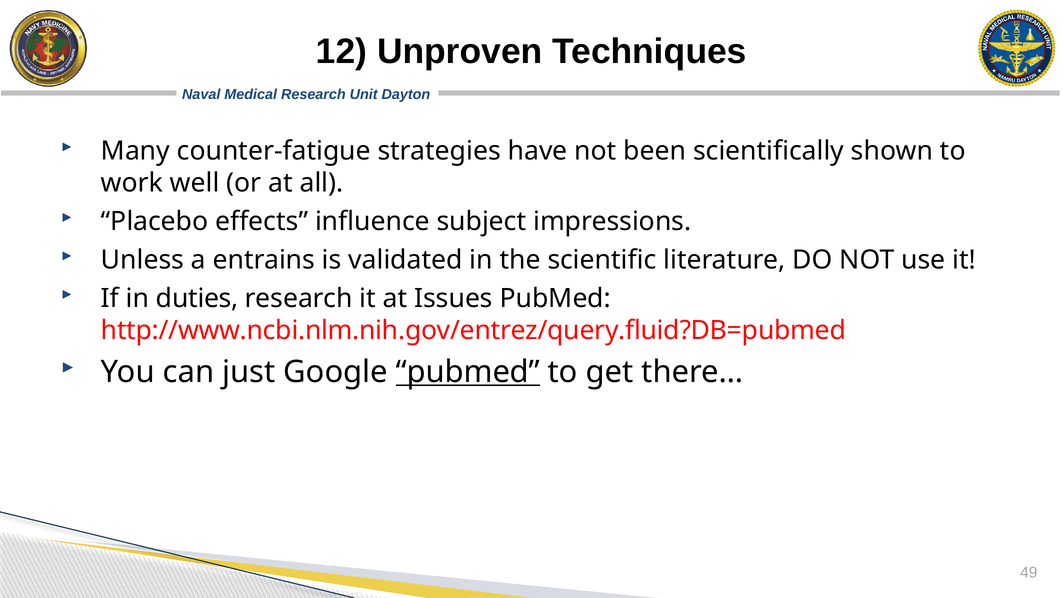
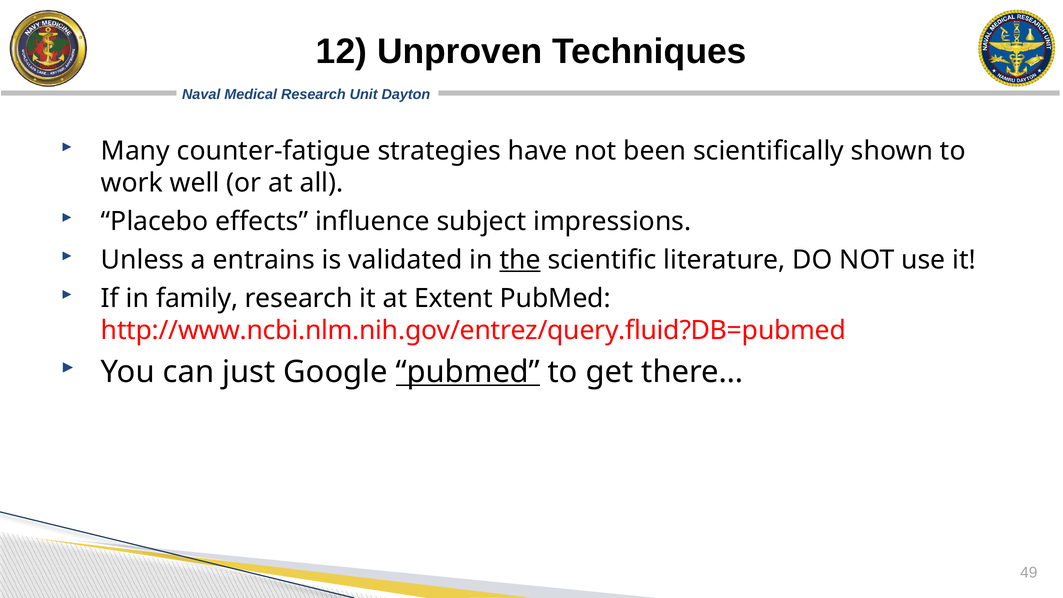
the underline: none -> present (520, 260)
duties: duties -> family (197, 298)
Issues: Issues -> Extent (454, 298)
